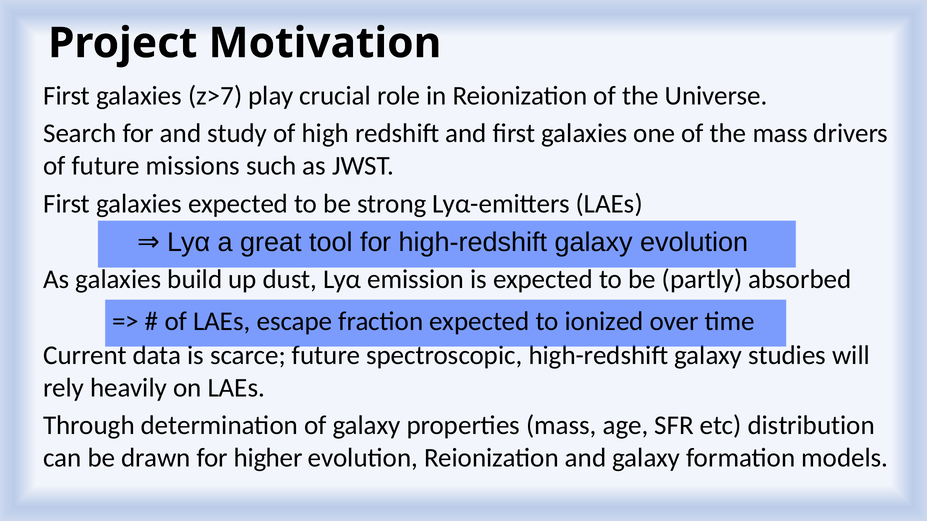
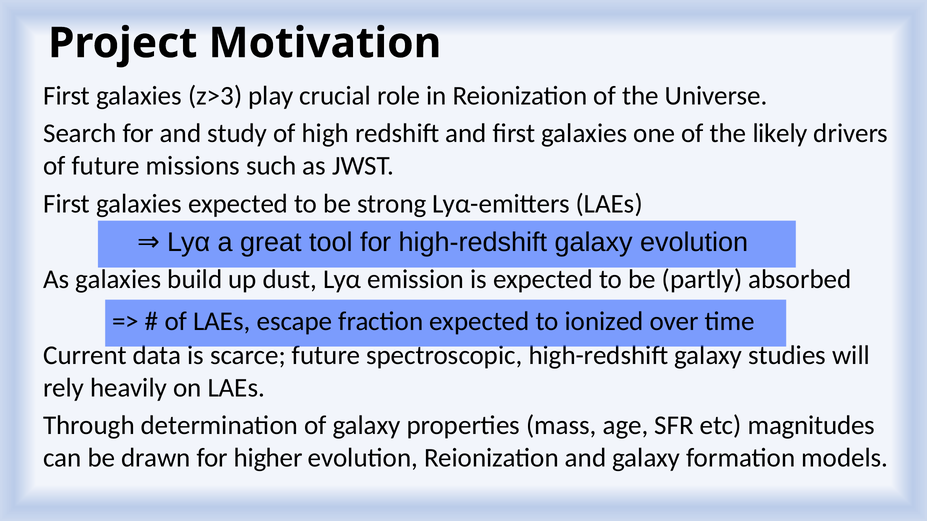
z>7: z>7 -> z>3 (215, 96)
the mass: mass -> likely (780, 134)
distribution: distribution -> magnitudes (811, 426)
